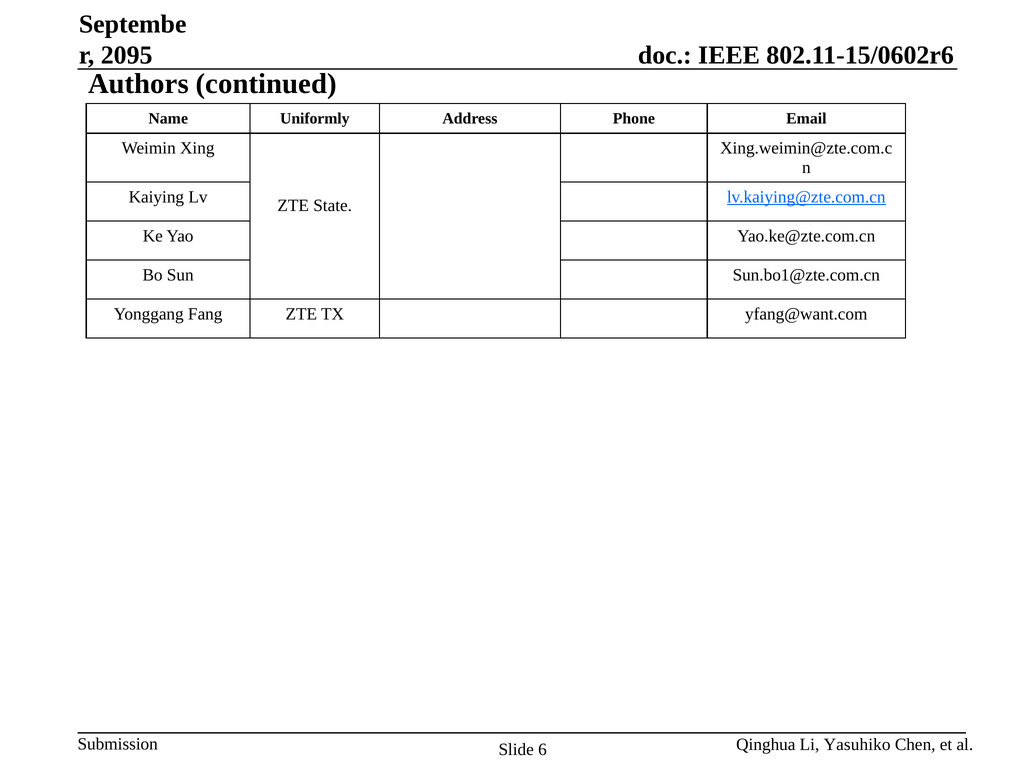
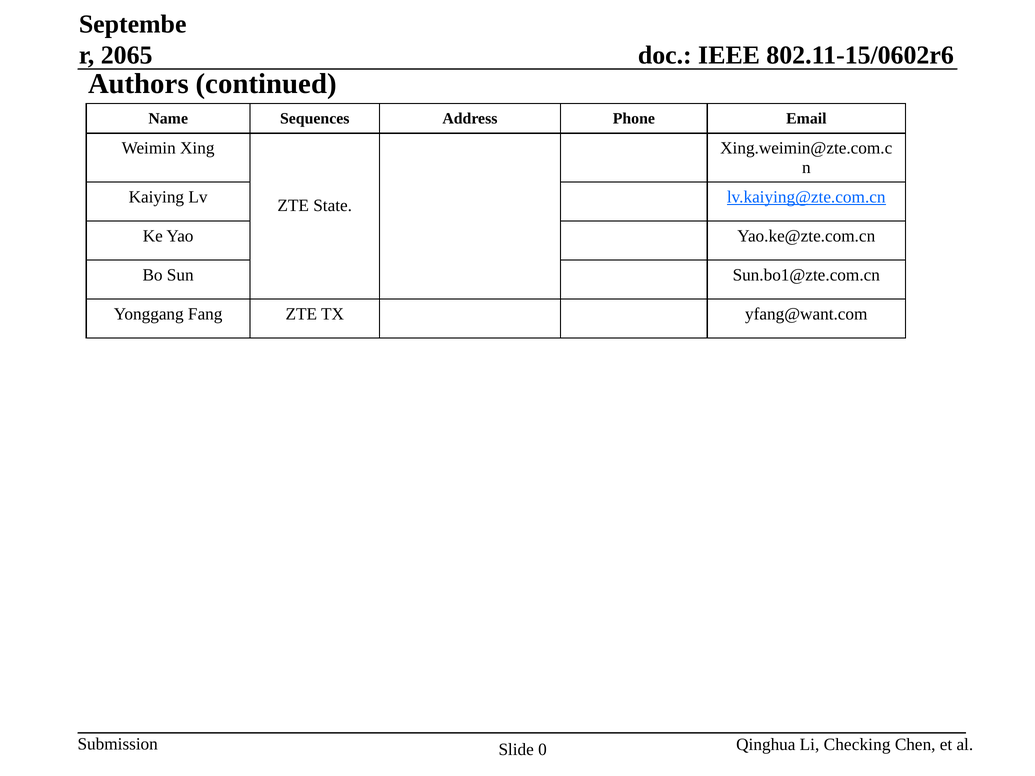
2095: 2095 -> 2065 (127, 55)
Uniformly: Uniformly -> Sequences (315, 119)
Yasuhiko: Yasuhiko -> Checking (857, 745)
6: 6 -> 0 (543, 750)
